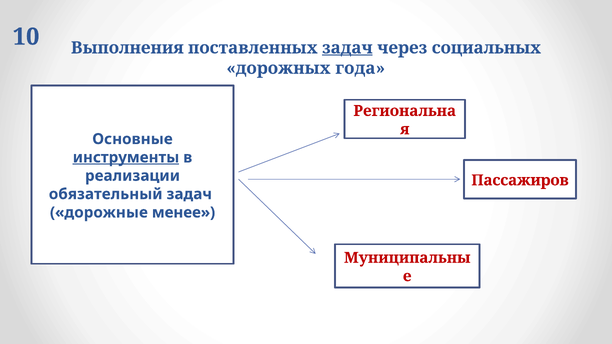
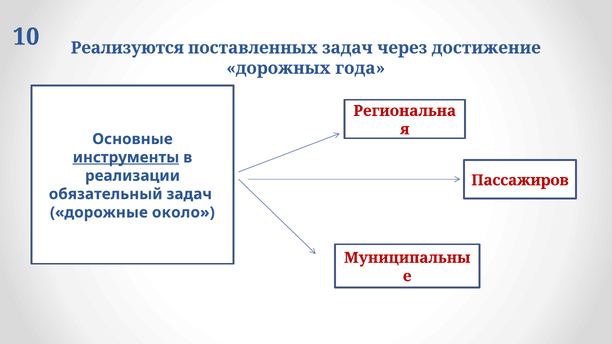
Выполнения: Выполнения -> Реализуются (127, 48)
задач underline: present -> none (347, 48)
социальных: социальных -> достижение (486, 48)
менее: менее -> около (183, 213)
